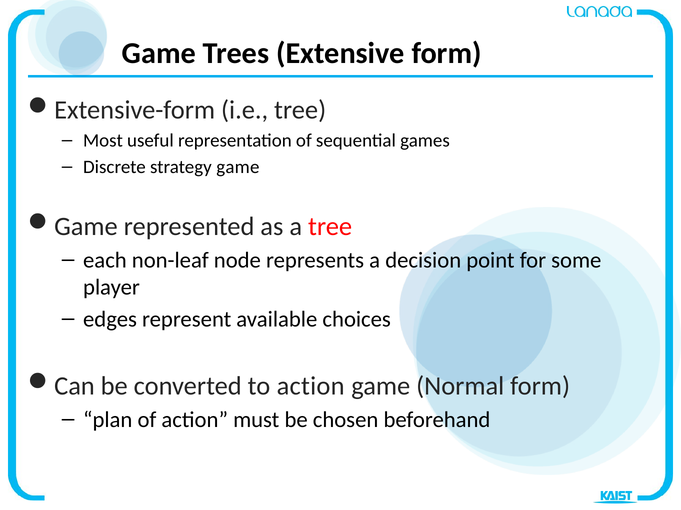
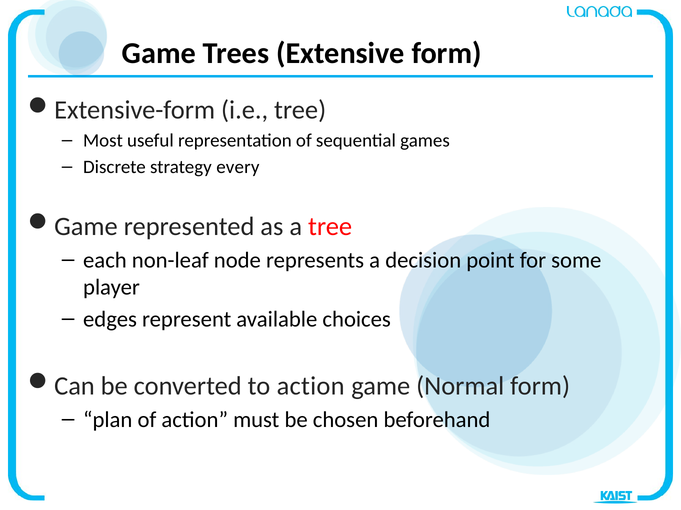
strategy game: game -> every (238, 167)
